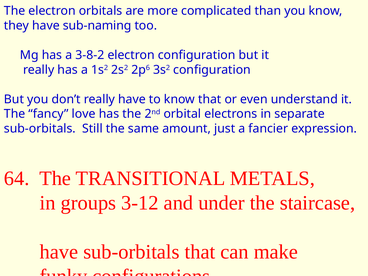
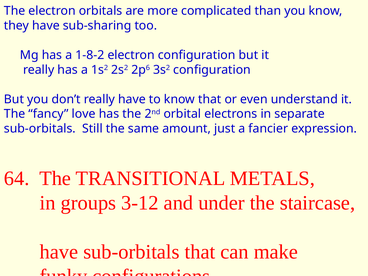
sub-naming: sub-naming -> sub-sharing (97, 26)
3-8-2: 3-8-2 -> 1-8-2 (90, 55)
